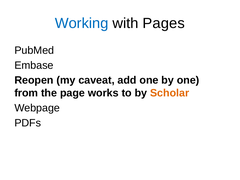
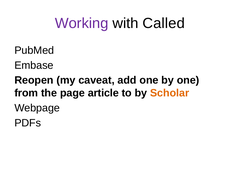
Working colour: blue -> purple (82, 23)
Pages: Pages -> Called (164, 23)
works: works -> article (103, 93)
